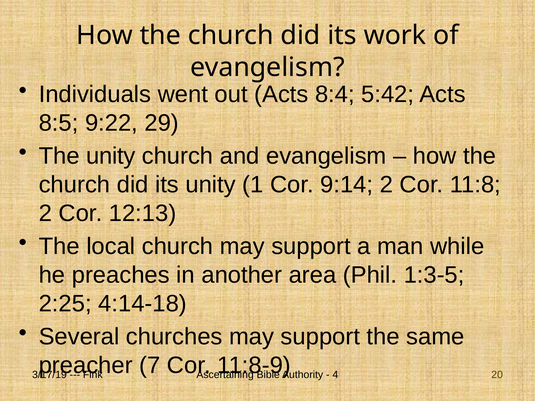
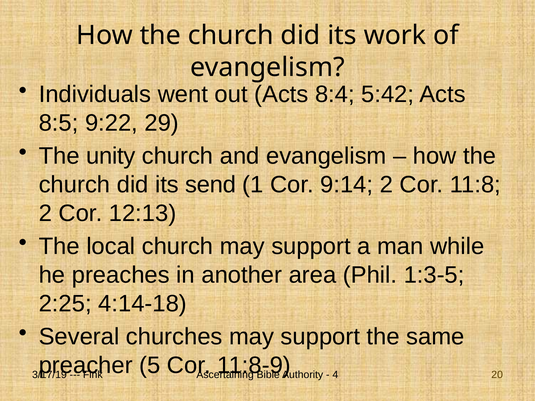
its unity: unity -> send (211, 185)
7: 7 -> 5 (150, 366)
